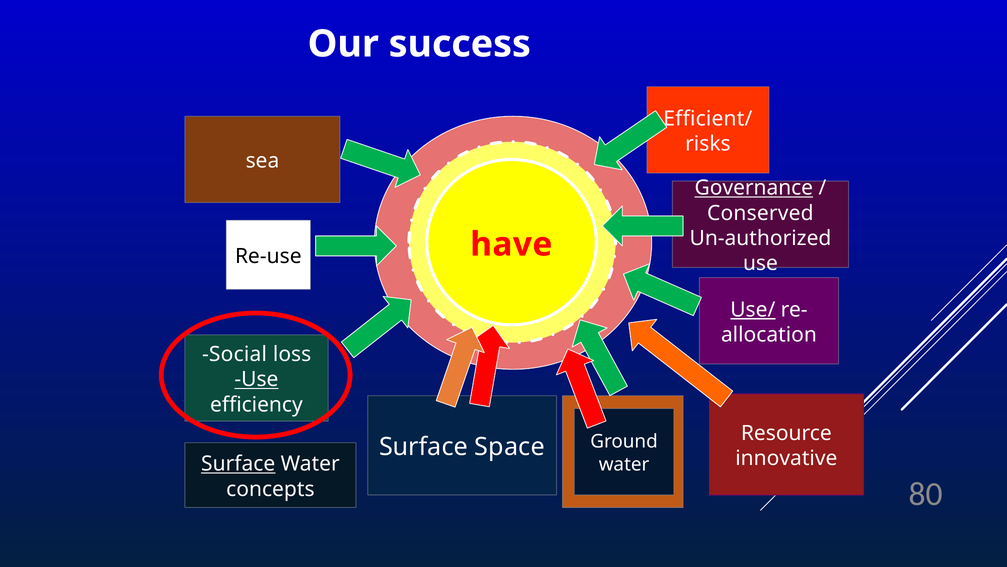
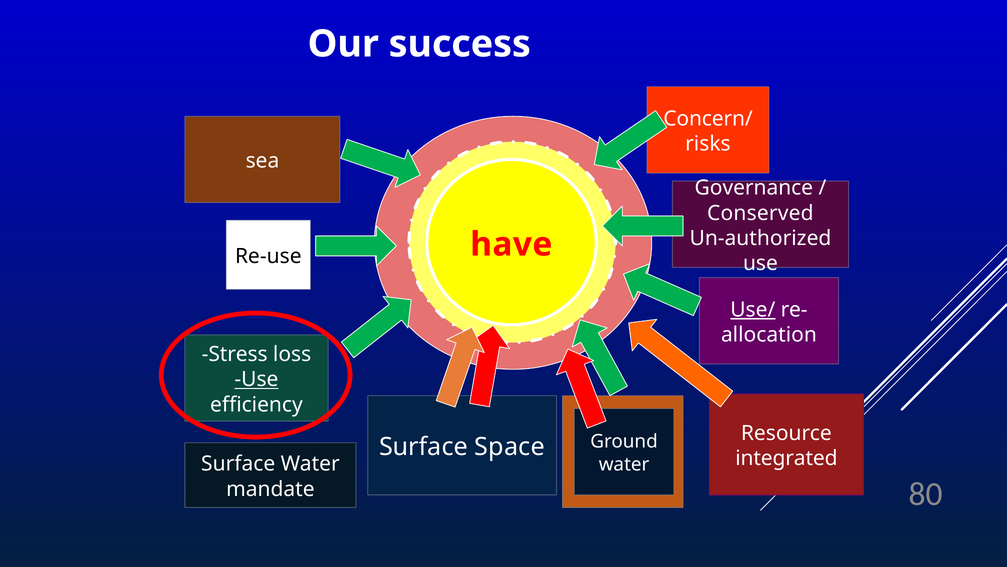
Efficient/: Efficient/ -> Concern/ (708, 119)
Governance underline: present -> none (754, 188)
Social: Social -> Stress (235, 354)
innovative: innovative -> integrated (786, 458)
Surface underline: present -> none (238, 463)
concepts: concepts -> mandate (270, 489)
